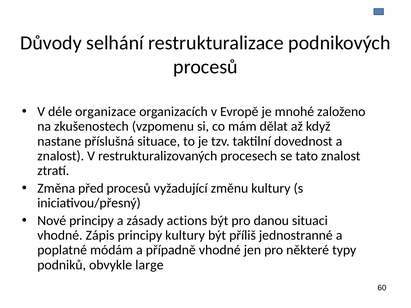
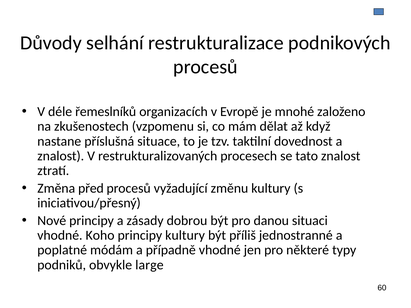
organizace: organizace -> řemeslníků (106, 112)
actions: actions -> dobrou (187, 221)
Zápis: Zápis -> Koho (100, 235)
